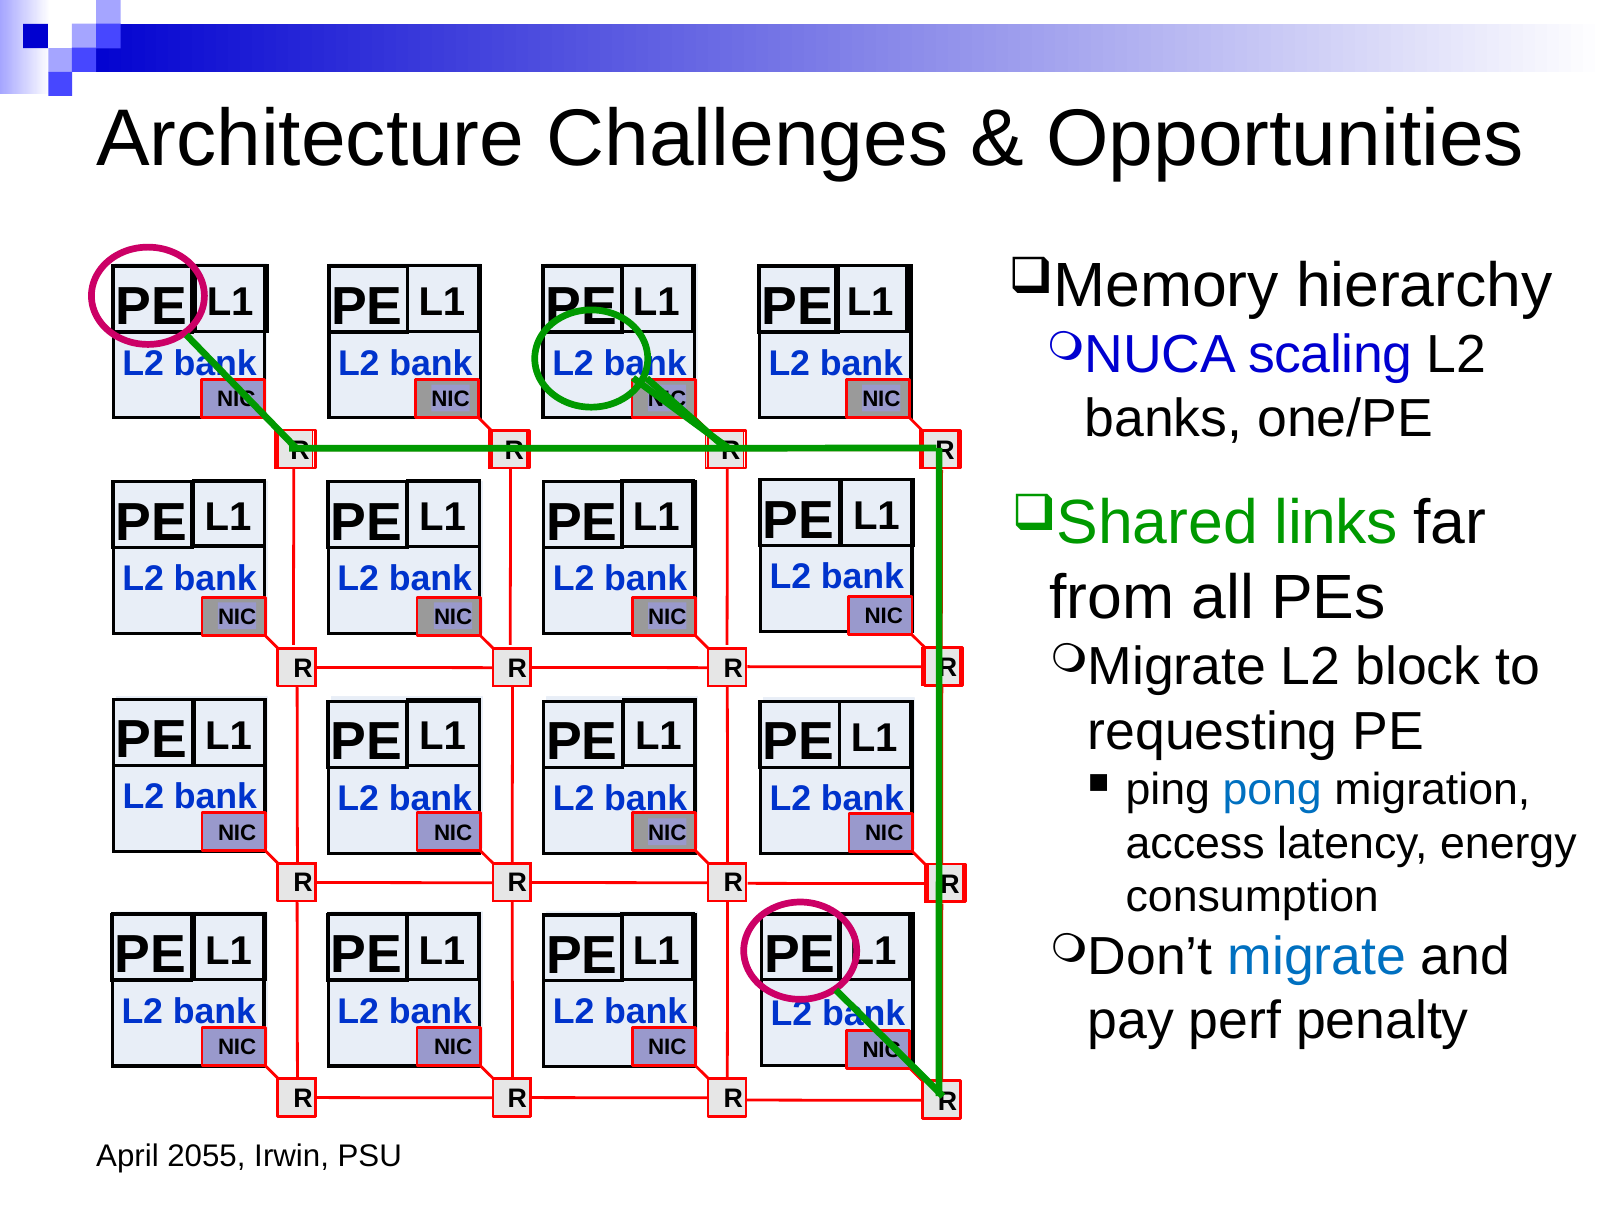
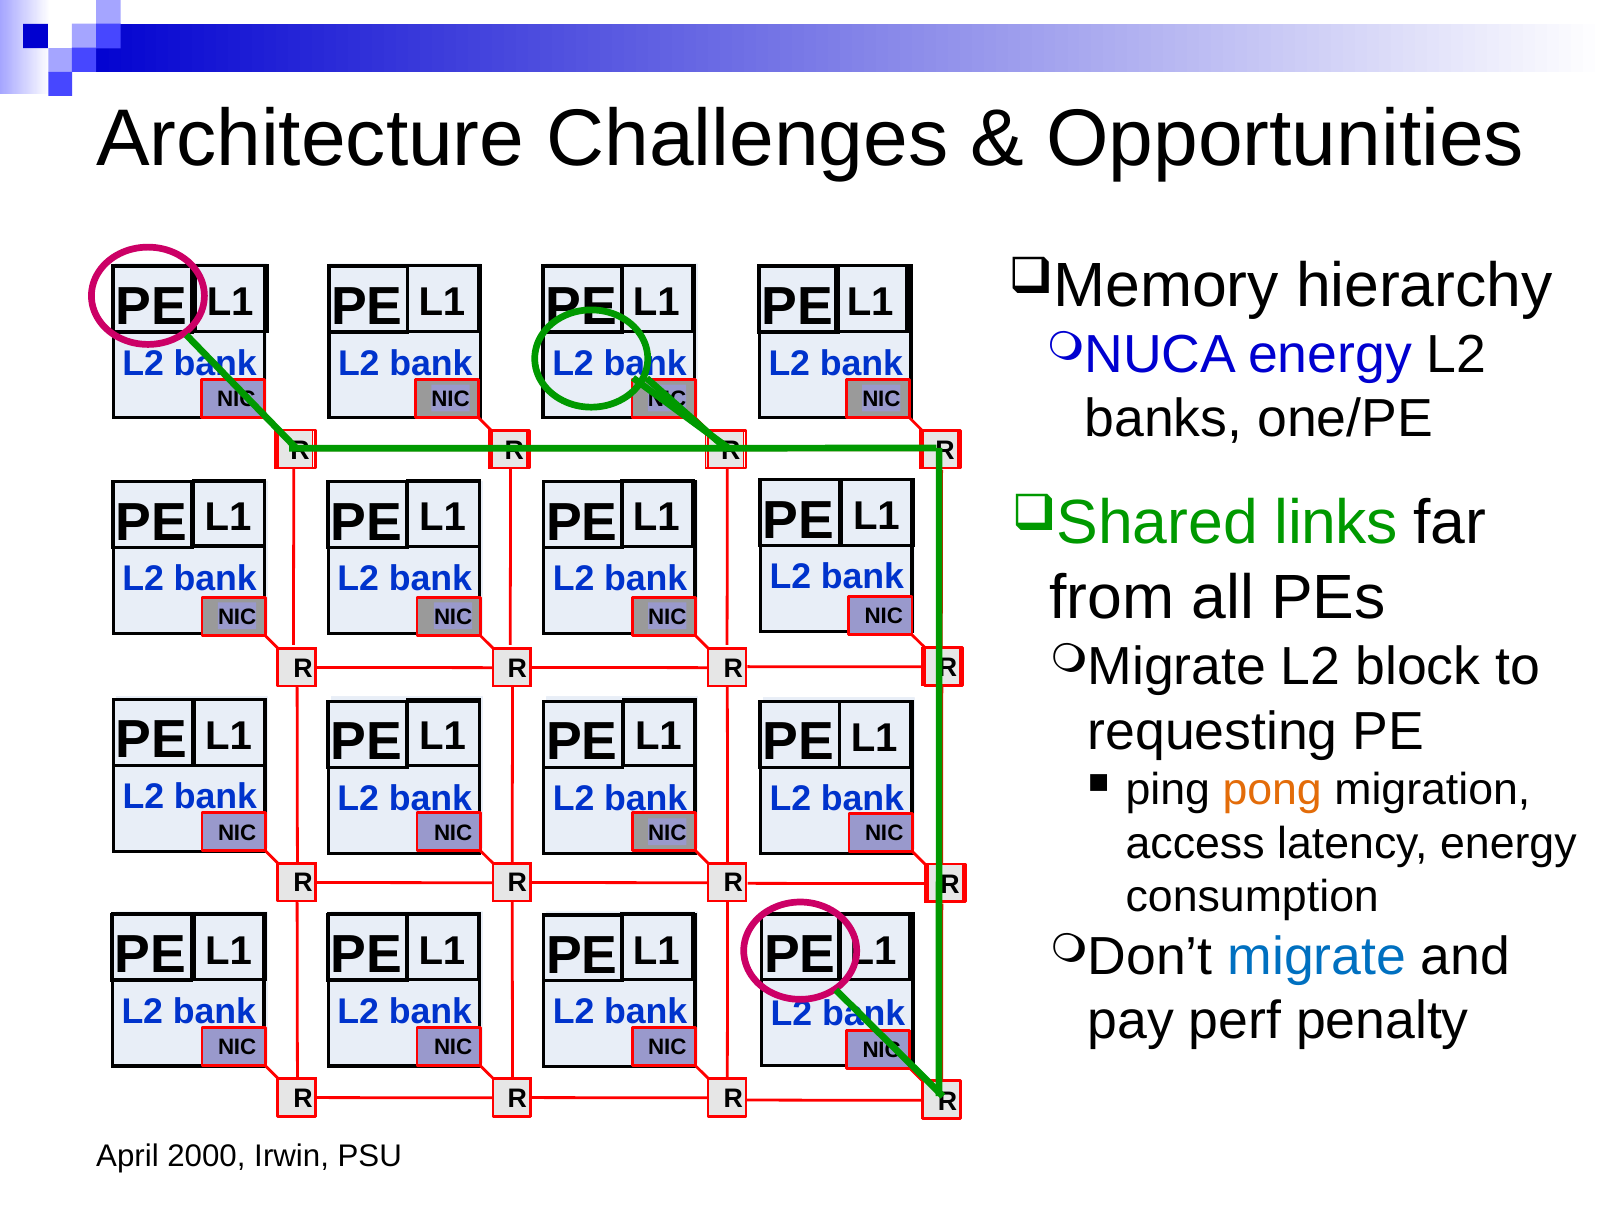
scaling: scaling -> energy (1330, 355)
pong colour: blue -> orange (1272, 790)
2055: 2055 -> 2000 (206, 1156)
